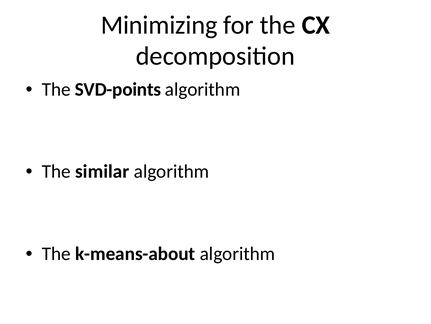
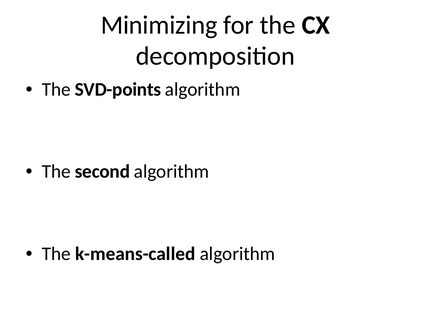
similar: similar -> second (102, 171)
k-means-about: k-means-about -> k-means-called (135, 253)
